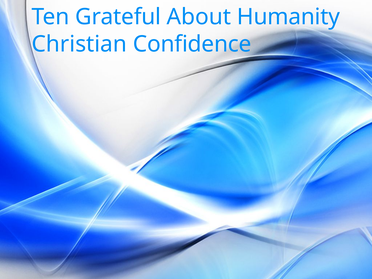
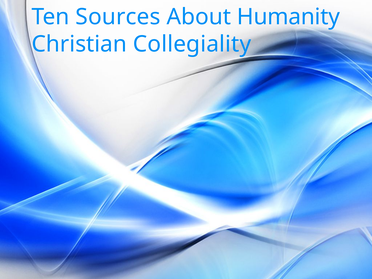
Grateful: Grateful -> Sources (118, 17)
Confidence: Confidence -> Collegiality (192, 44)
